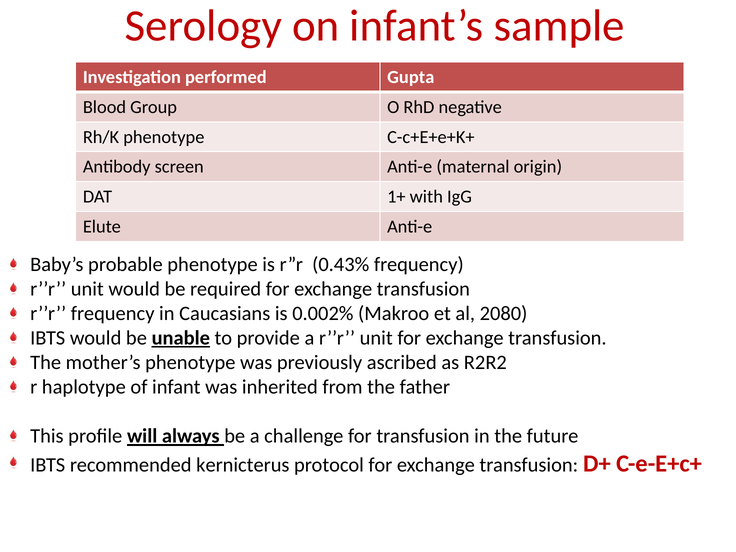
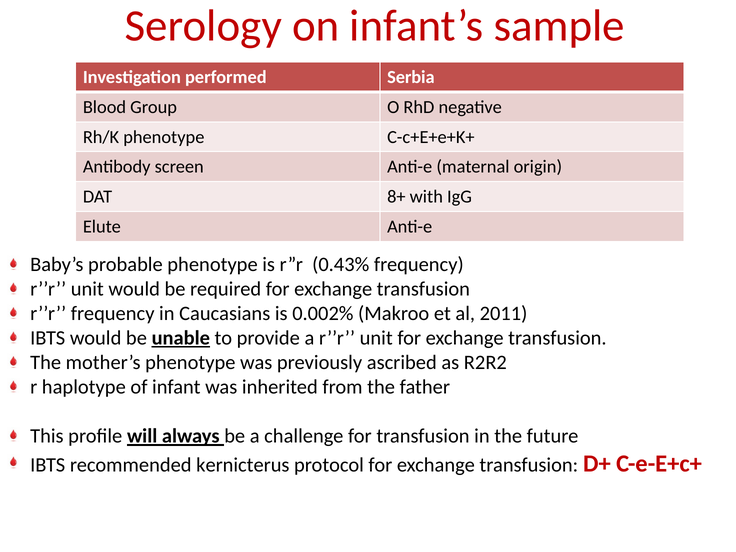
Gupta: Gupta -> Serbia (411, 77)
1+: 1+ -> 8+ (396, 197)
2080: 2080 -> 2011 (504, 313)
